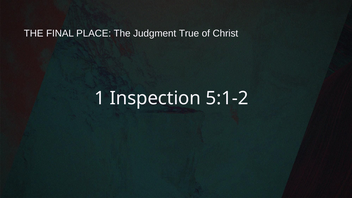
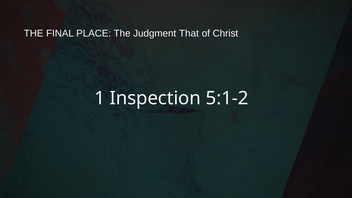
True: True -> That (189, 33)
